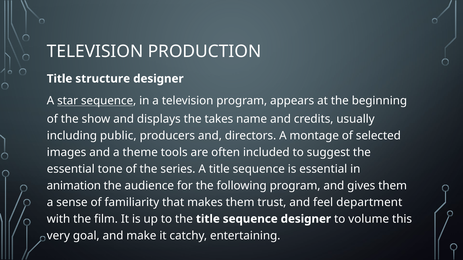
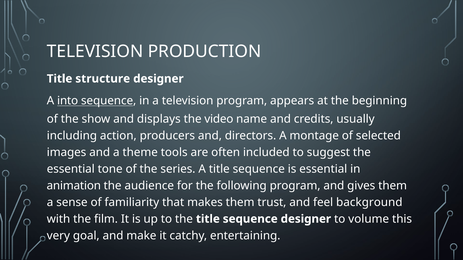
star: star -> into (68, 101)
takes: takes -> video (219, 119)
public: public -> action (118, 136)
department: department -> background (369, 203)
